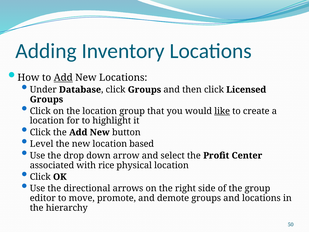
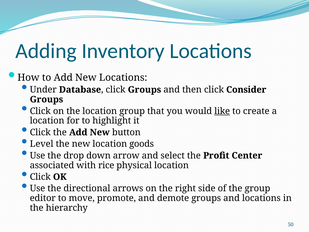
Add underline: present -> none (63, 78)
Licensed: Licensed -> Consider (246, 90)
based: based -> goods (142, 144)
